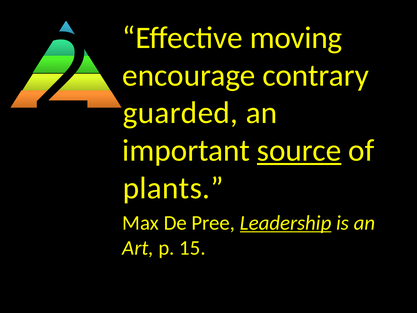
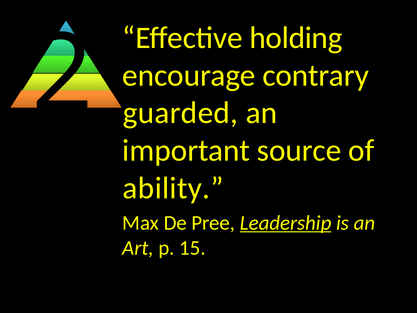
moving: moving -> holding (296, 38)
source underline: present -> none (299, 150)
plants: plants -> ability (173, 188)
